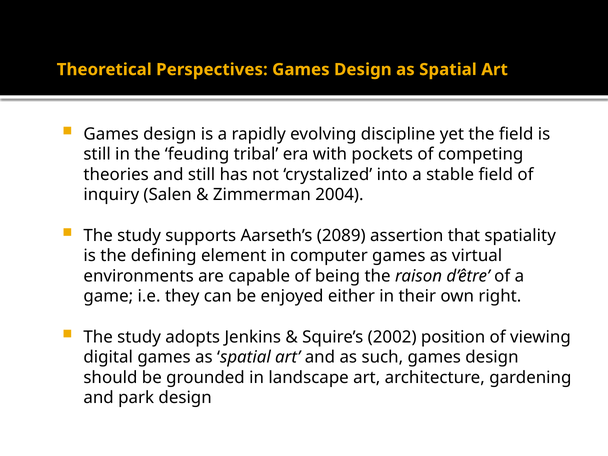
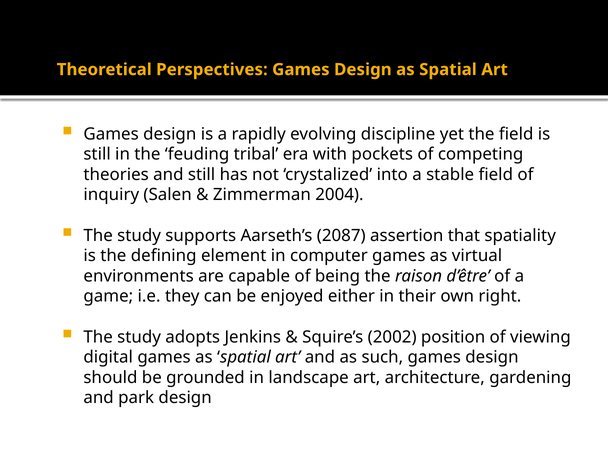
2089: 2089 -> 2087 (341, 235)
